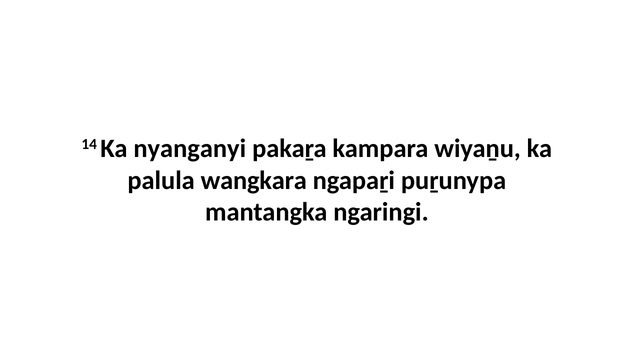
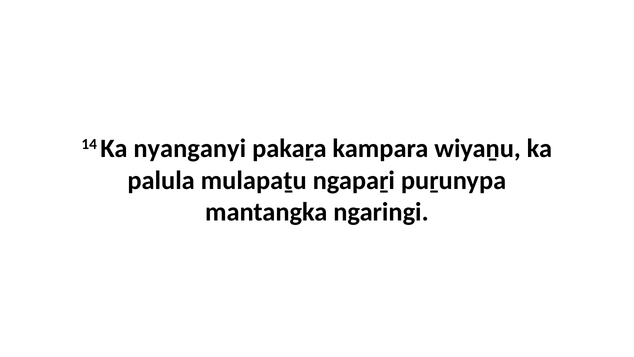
wangkara: wangkara -> mulapaṯu (254, 180)
